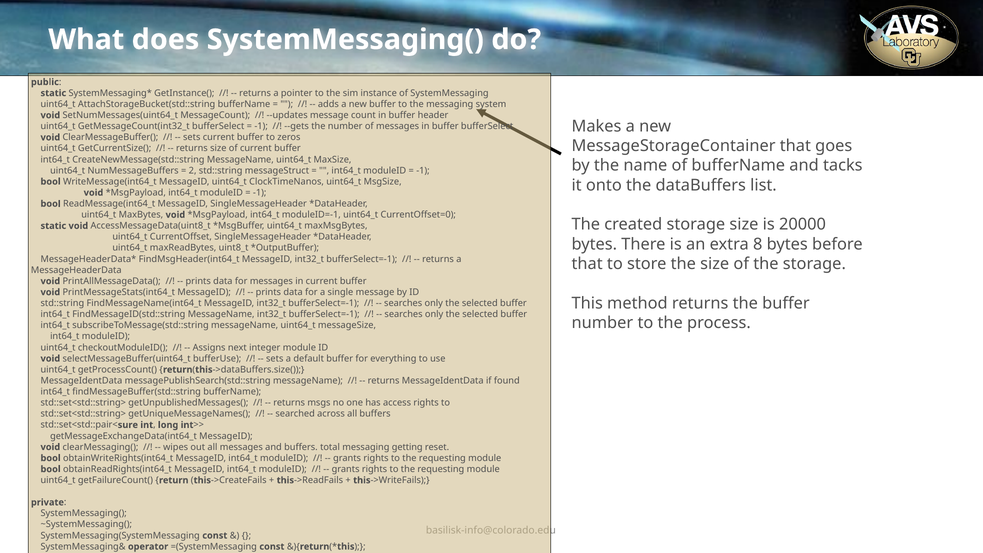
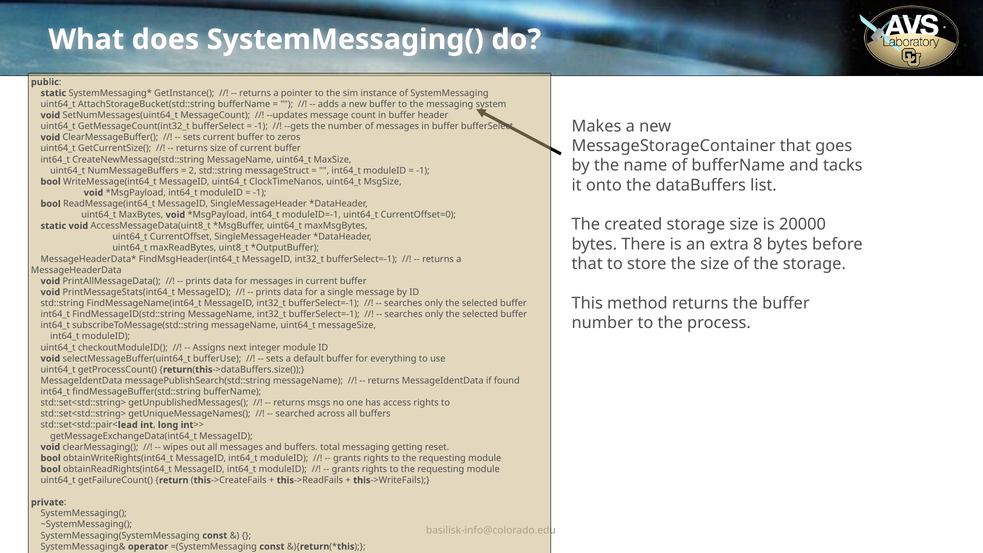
sure: sure -> lead (128, 425)
